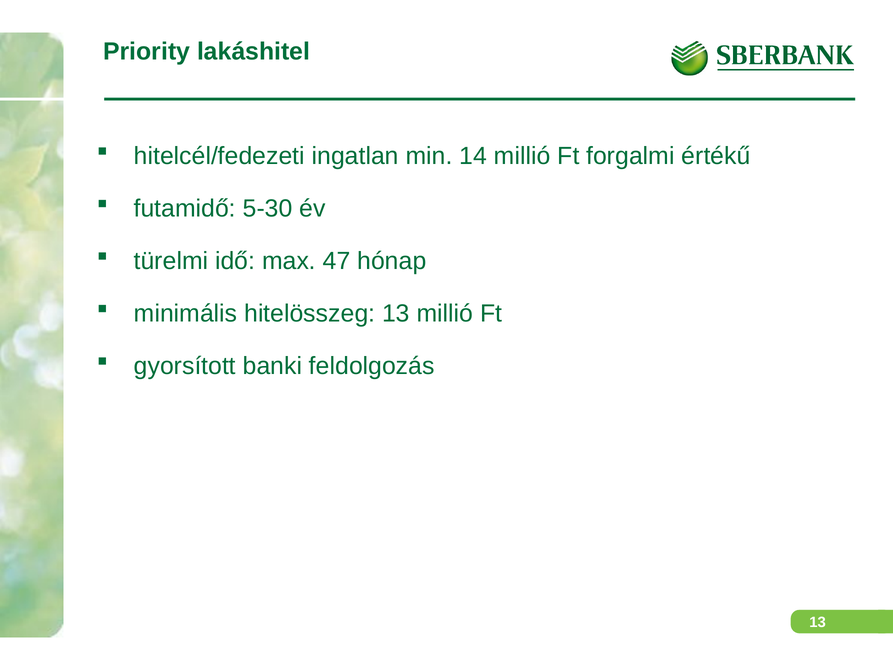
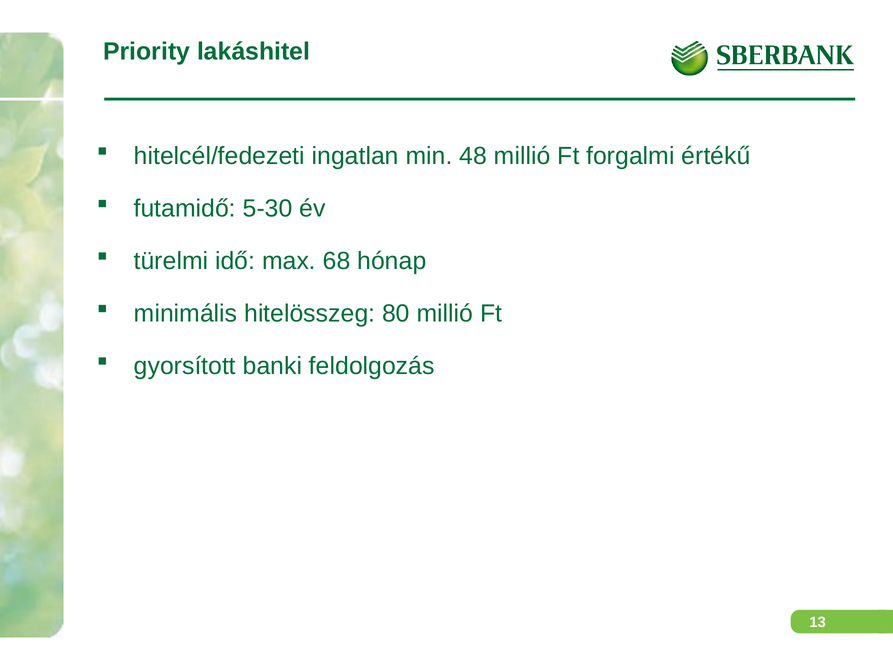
14: 14 -> 48 (473, 156)
47: 47 -> 68 (337, 261)
hitelösszeg 13: 13 -> 80 (396, 314)
